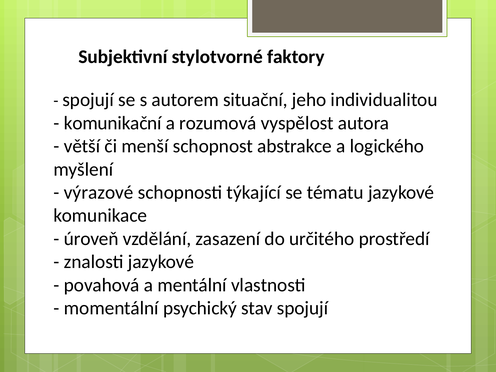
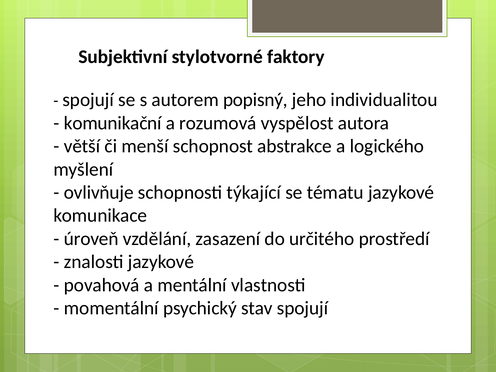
situační: situační -> popisný (255, 100)
výrazové: výrazové -> ovlivňuje (99, 192)
